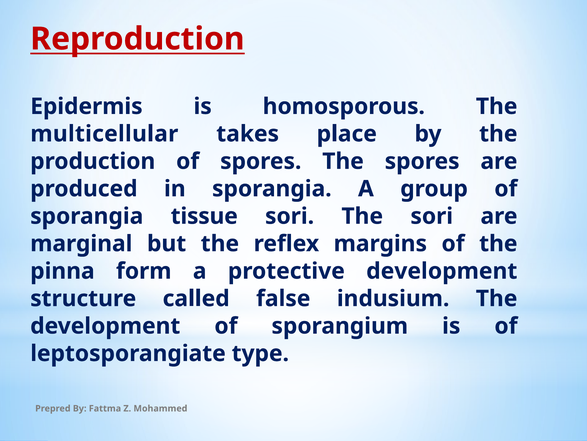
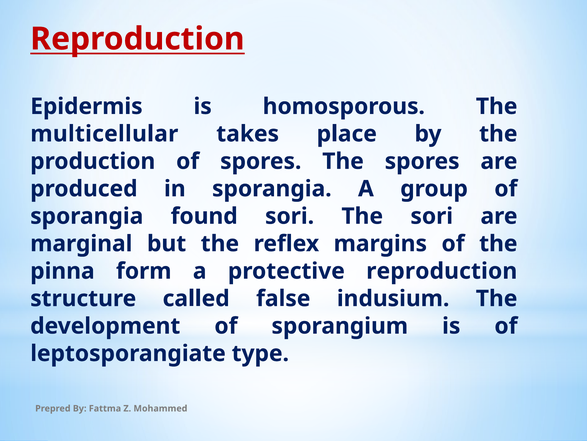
tissue: tissue -> found (204, 216)
protective development: development -> reproduction (442, 271)
